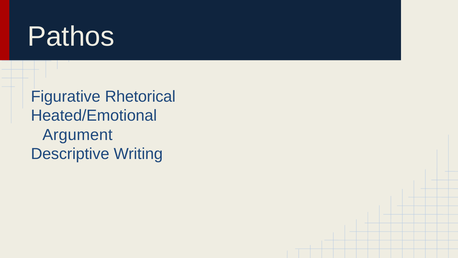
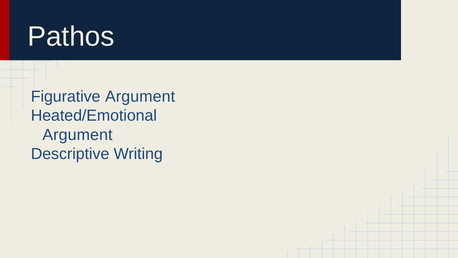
Figurative Rhetorical: Rhetorical -> Argument (140, 96)
